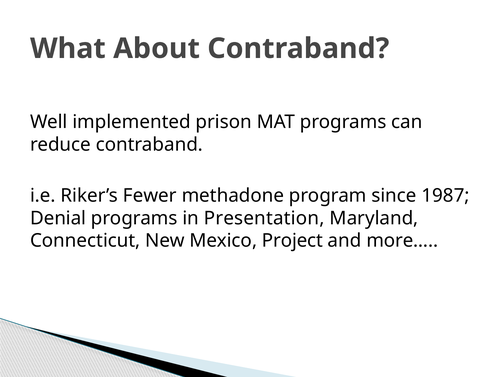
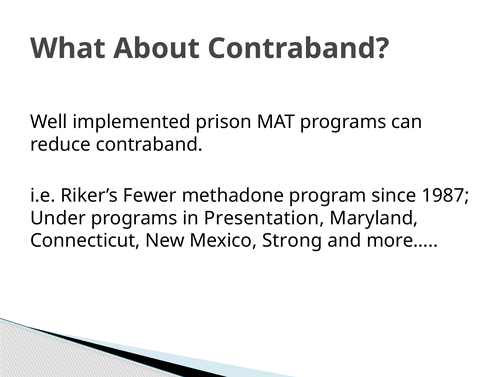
Denial: Denial -> Under (58, 218)
Project: Project -> Strong (292, 240)
